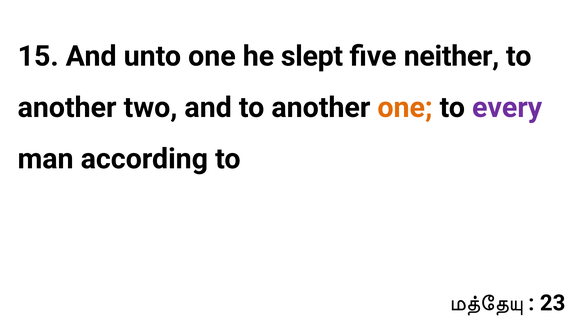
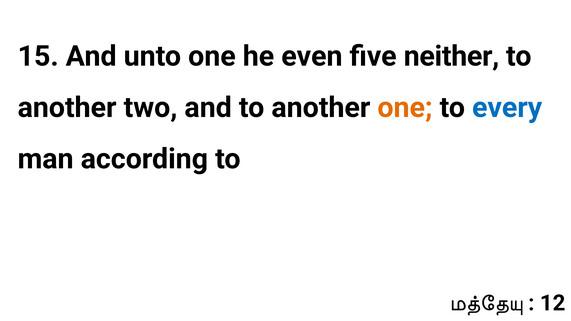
slept: slept -> even (312, 56)
every colour: purple -> blue (507, 108)
23: 23 -> 12 (553, 303)
